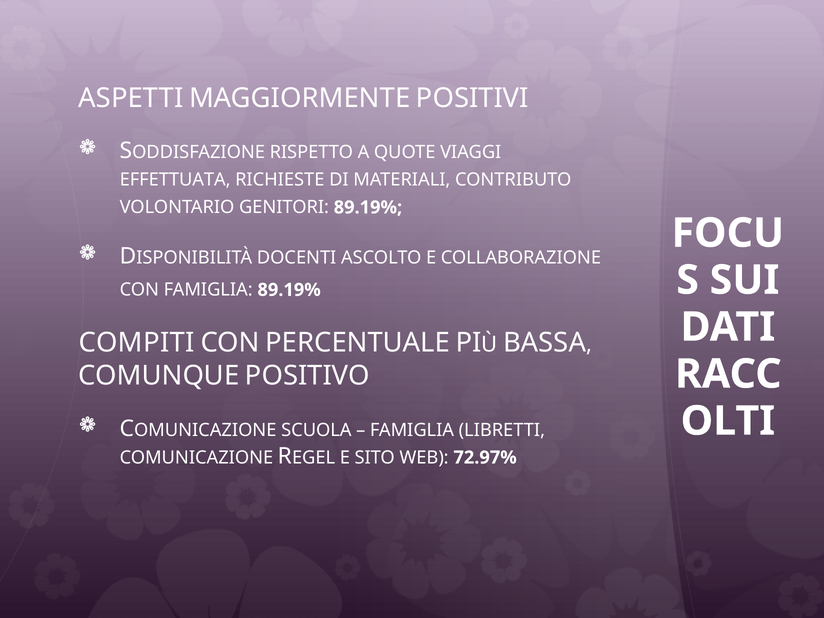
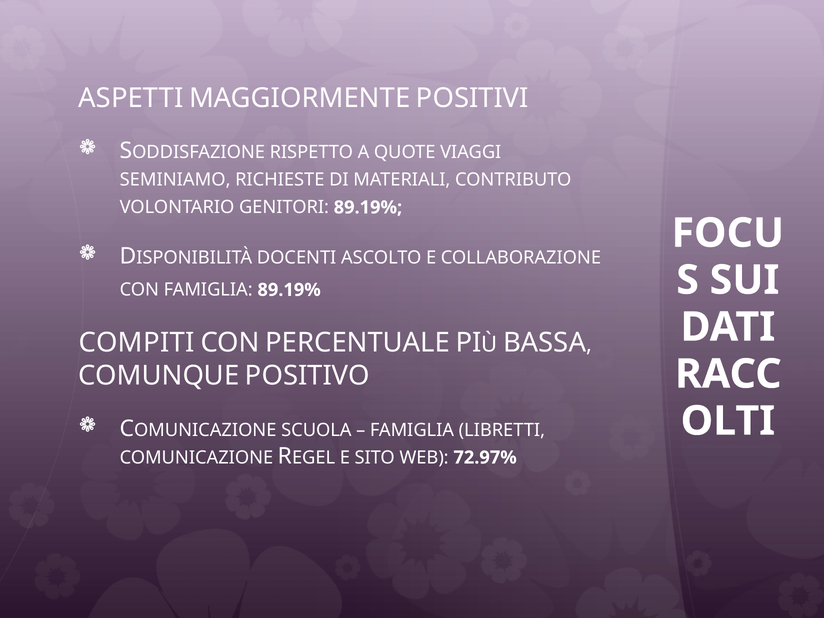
EFFETTUATA: EFFETTUATA -> SEMINIAMO (175, 180)
